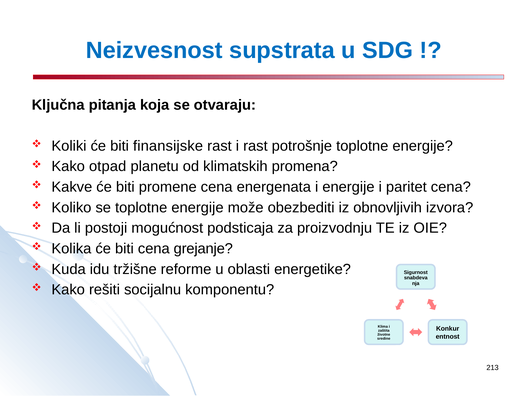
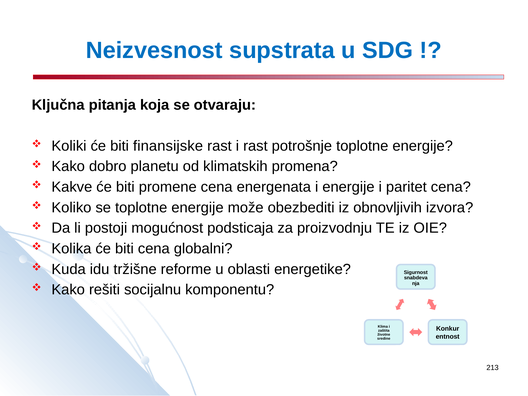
otpad: otpad -> dobro (108, 166)
grejanje: grejanje -> globalni (203, 249)
